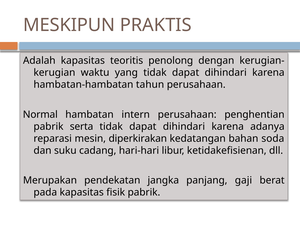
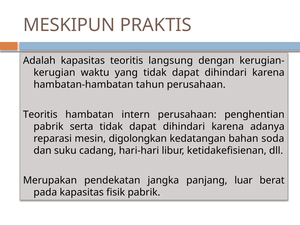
penolong: penolong -> langsung (171, 61)
Normal: Normal -> Teoritis (40, 115)
diperkirakan: diperkirakan -> digolongkan (138, 139)
gaji: gaji -> luar (244, 180)
